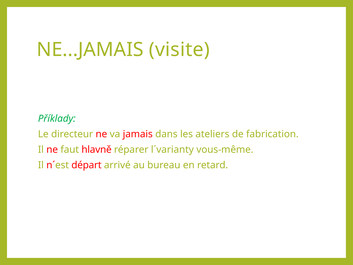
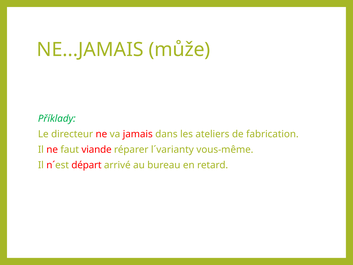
visite: visite -> může (180, 50)
hlavně: hlavně -> viande (97, 150)
